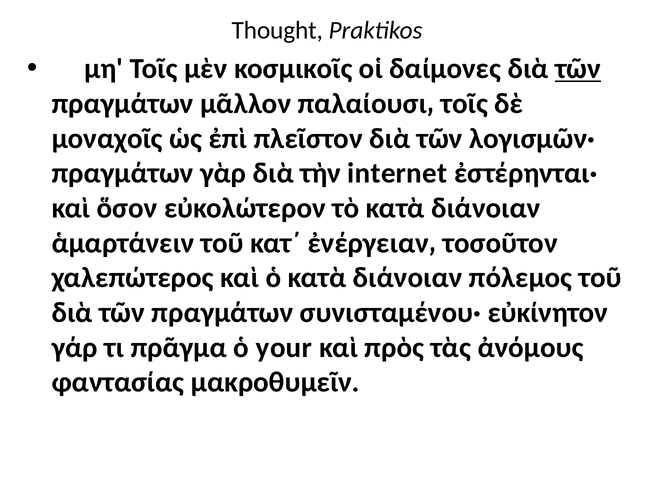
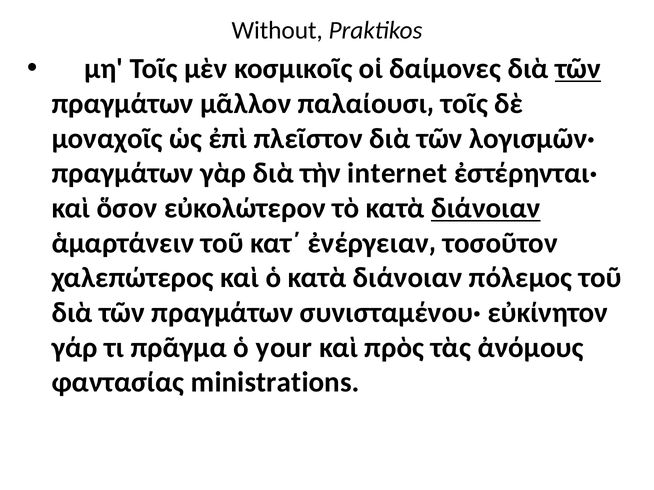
Thought: Thought -> Without (277, 31)
διάνοιαν underline: none -> present (486, 208)
μακροθυμεῖν: μακροθυμεῖν -> ministrations (275, 383)
